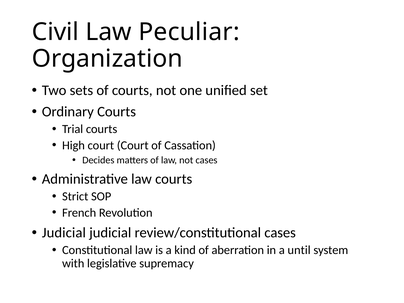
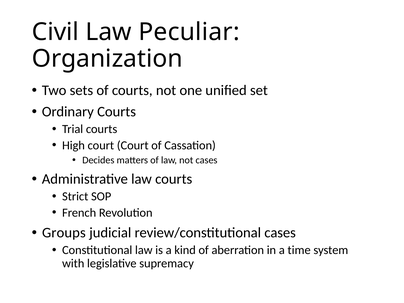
Judicial: Judicial -> Groups (64, 233)
until: until -> time (299, 250)
